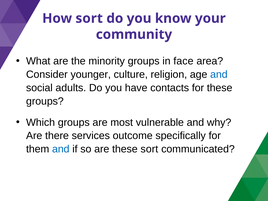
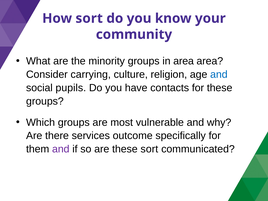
in face: face -> area (184, 61)
younger: younger -> carrying (91, 75)
adults: adults -> pupils (71, 88)
and colour: blue -> purple (61, 149)
